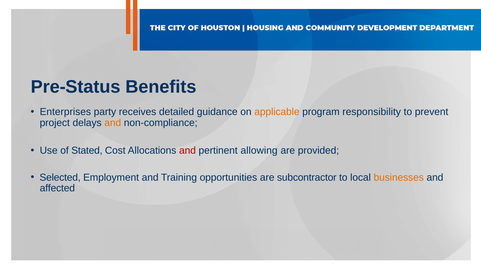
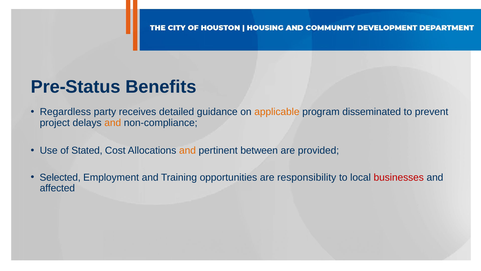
Enterprises: Enterprises -> Regardless (65, 112)
responsibility: responsibility -> disseminated (372, 112)
and colour: red -> orange (188, 150)
allowing: allowing -> between (259, 150)
subcontractor: subcontractor -> responsibility (307, 177)
businesses colour: orange -> red (399, 177)
